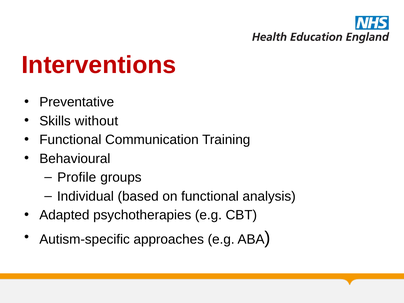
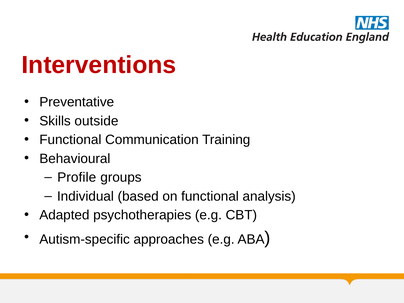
without: without -> outside (96, 121)
